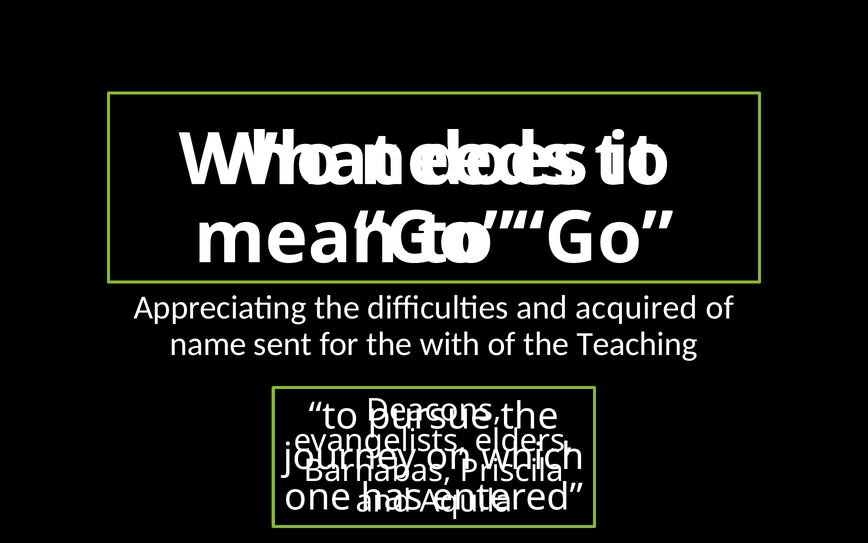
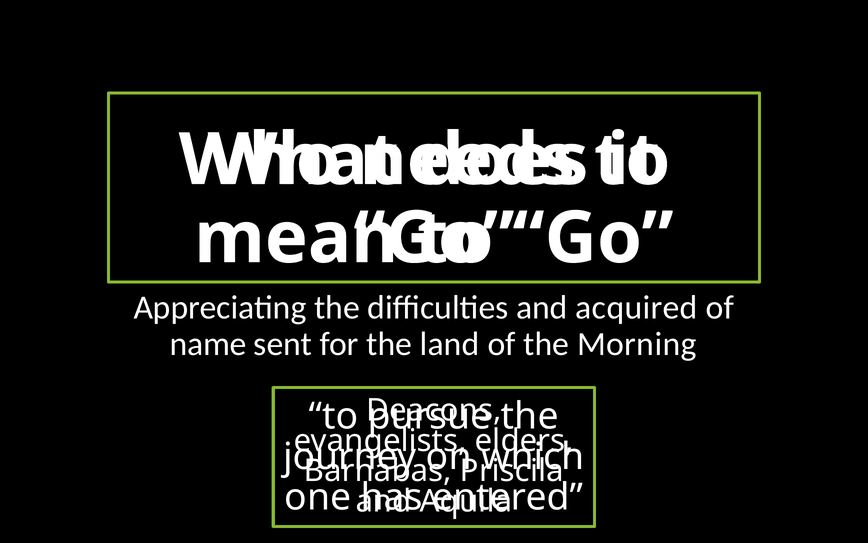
with: with -> land (450, 344)
Teaching: Teaching -> Morning (637, 344)
